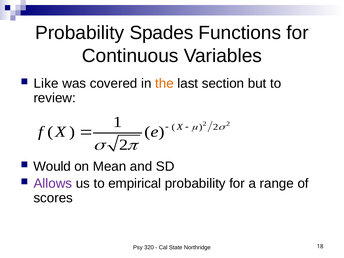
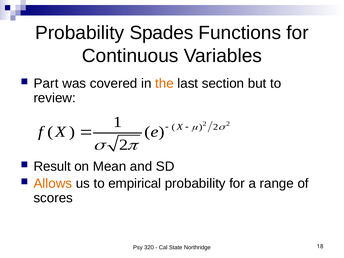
Like: Like -> Part (46, 83)
Would: Would -> Result (52, 166)
Allows colour: purple -> orange (53, 184)
